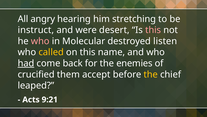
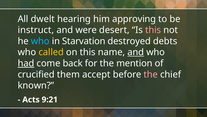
angry: angry -> dwelt (43, 19)
stretching: stretching -> approving (134, 19)
who colour: pink -> light blue (40, 41)
Molecular: Molecular -> Starvation (84, 41)
listen: listen -> debts (165, 41)
and underline: none -> present (136, 52)
enemies: enemies -> mention (134, 63)
the colour: yellow -> pink (151, 74)
leaped: leaped -> known (36, 85)
